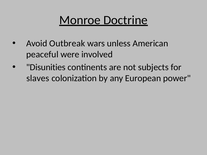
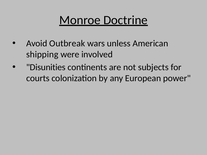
peaceful: peaceful -> shipping (42, 54)
slaves: slaves -> courts (38, 78)
